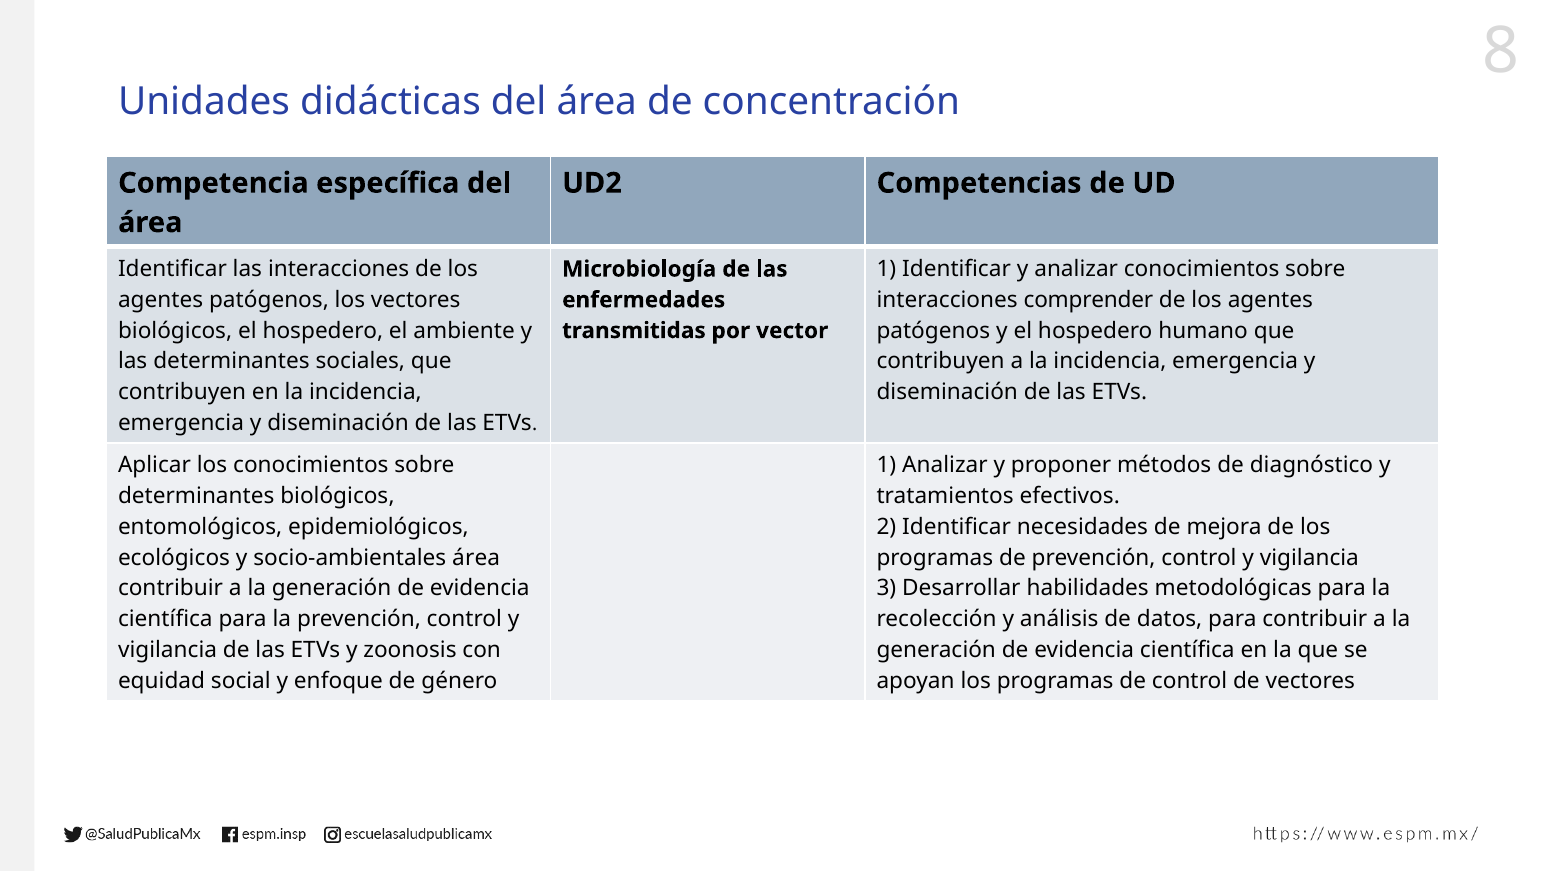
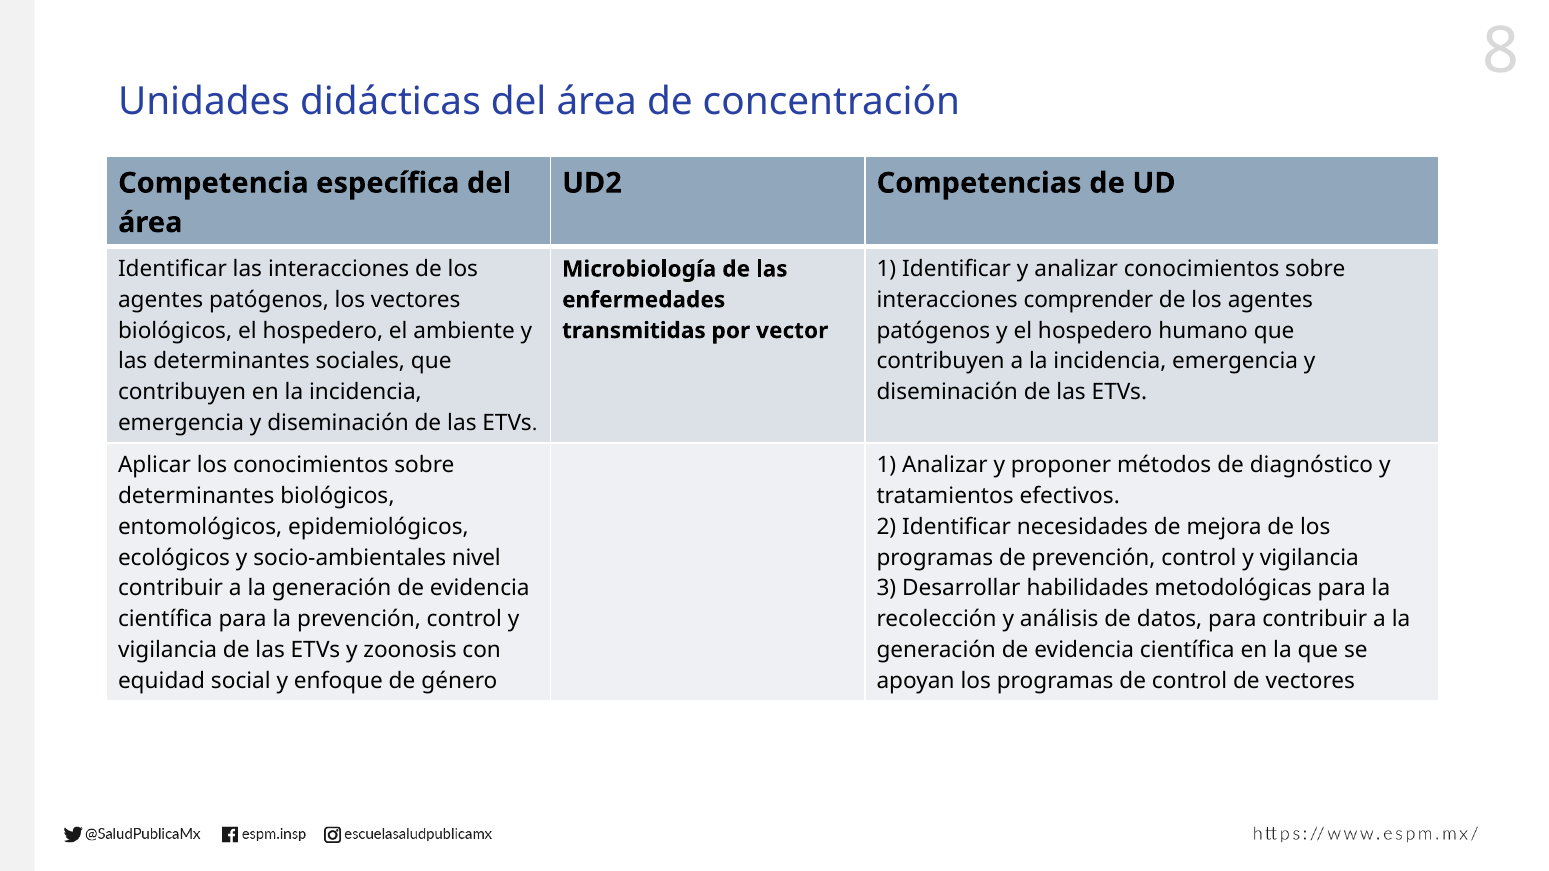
socio-ambientales área: área -> nivel (476, 558)
